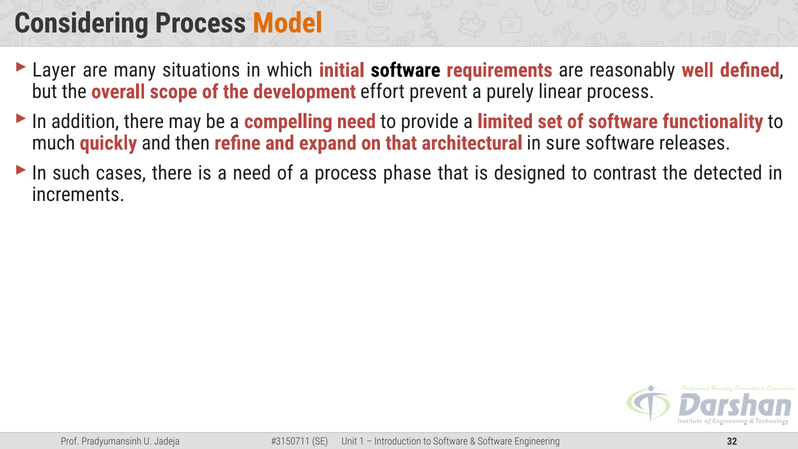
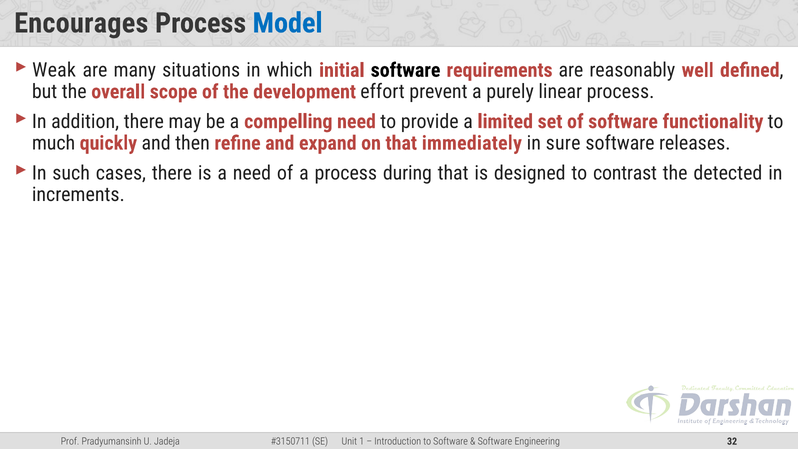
Considering: Considering -> Encourages (81, 23)
Model colour: orange -> blue (288, 23)
Layer: Layer -> Weak (54, 70)
architectural: architectural -> immediately (472, 143)
phase: phase -> during (407, 173)
